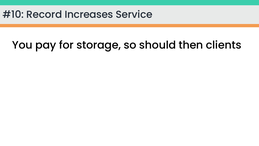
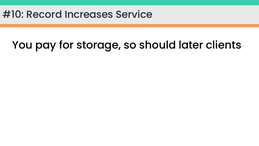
then: then -> later (191, 45)
